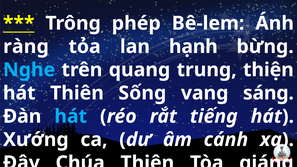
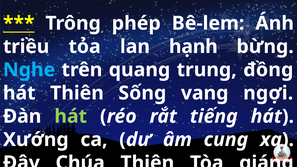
ràng: ràng -> triều (26, 47)
thiện: thiện -> đồng (268, 70)
sáng: sáng -> ngợi (268, 93)
hát colour: light blue -> light green (71, 116)
cánh: cánh -> cung (226, 140)
